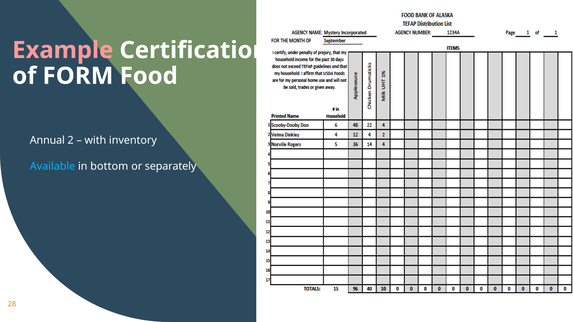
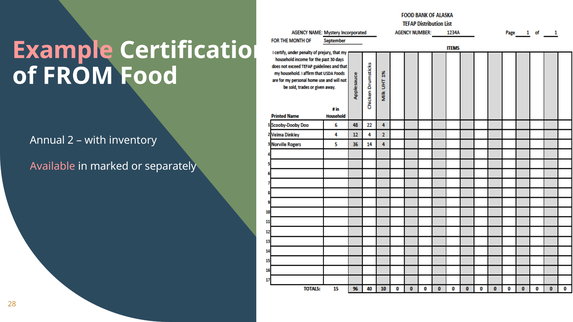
FORM: FORM -> FROM (78, 76)
Available colour: light blue -> pink (53, 166)
bottom: bottom -> marked (109, 166)
